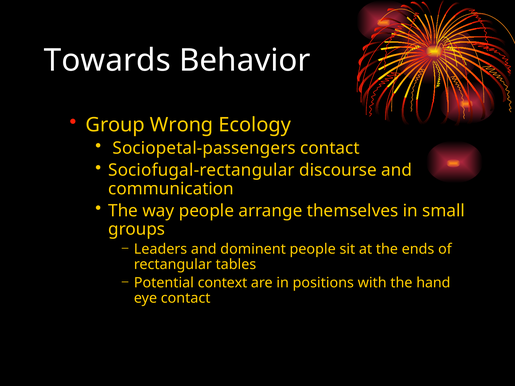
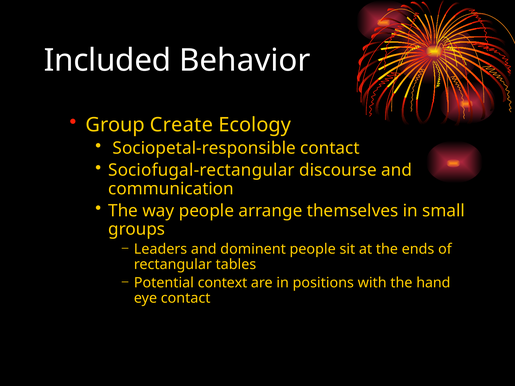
Towards: Towards -> Included (107, 60)
Wrong: Wrong -> Create (181, 125)
Sociopetal-passengers: Sociopetal-passengers -> Sociopetal-responsible (204, 148)
